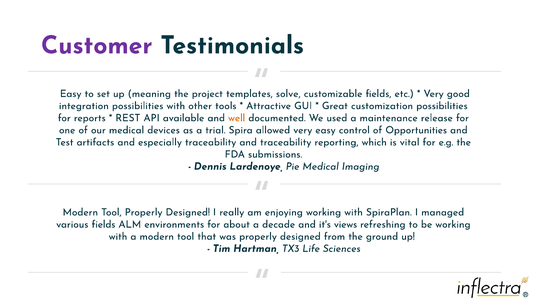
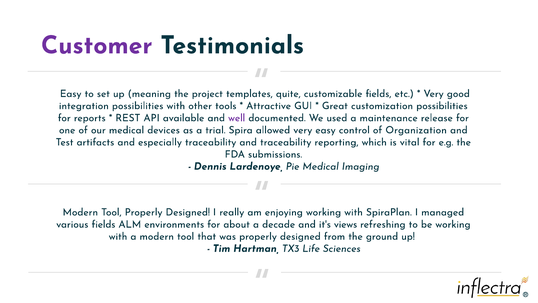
solve: solve -> quite (288, 94)
well colour: orange -> purple (237, 118)
Opportunities: Opportunities -> Organization (416, 130)
